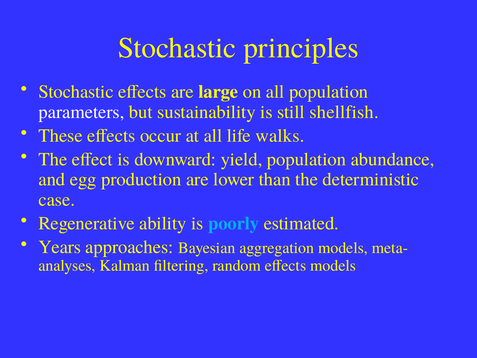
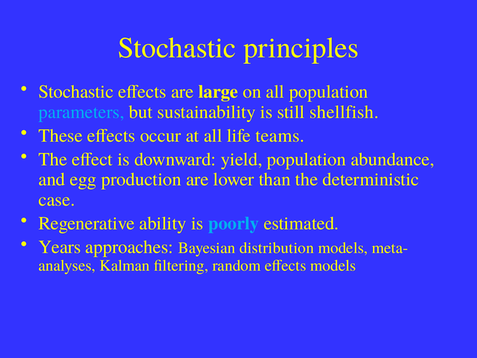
parameters colour: white -> light blue (81, 112)
walks: walks -> teams (280, 136)
aggregation: aggregation -> distribution (277, 248)
